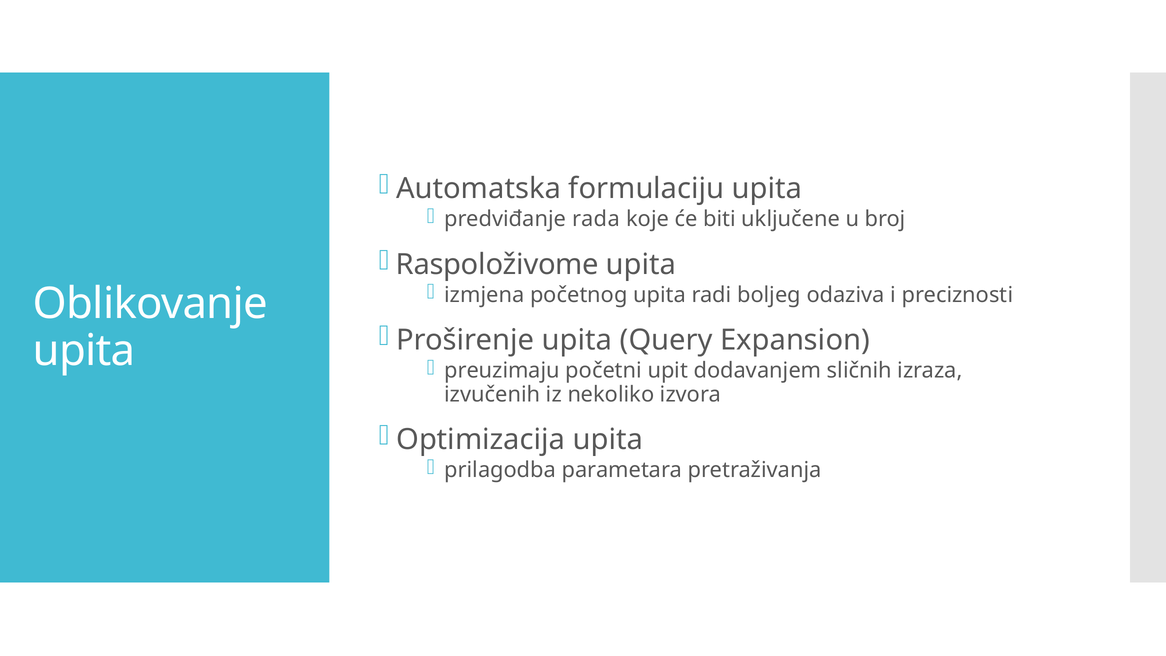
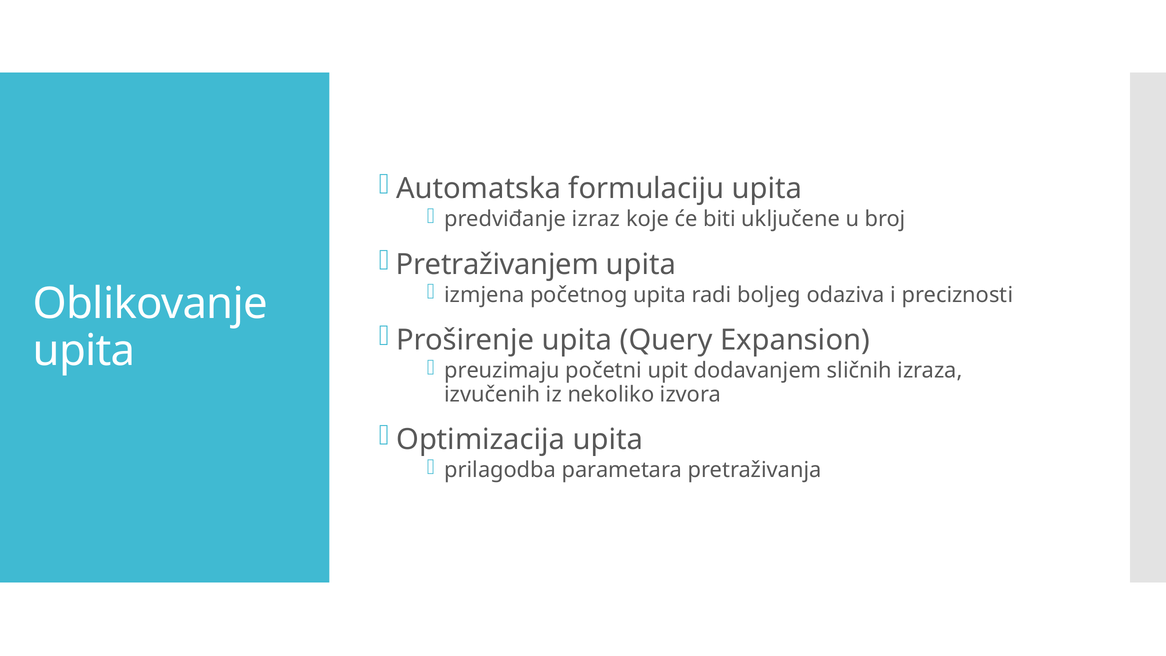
rada: rada -> izraz (596, 219)
Raspoloživome: Raspoloživome -> Pretraživanjem (497, 264)
